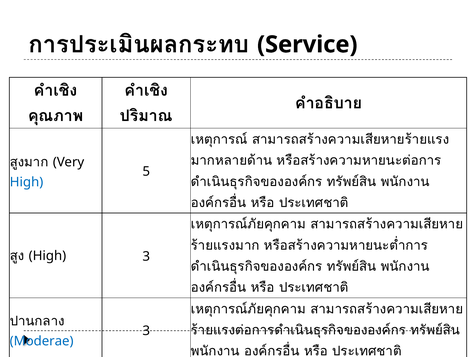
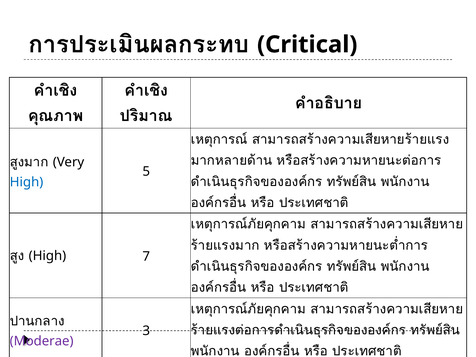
Service: Service -> Critical (307, 45)
High 3: 3 -> 7 (146, 256)
Moderae colour: blue -> purple (42, 341)
